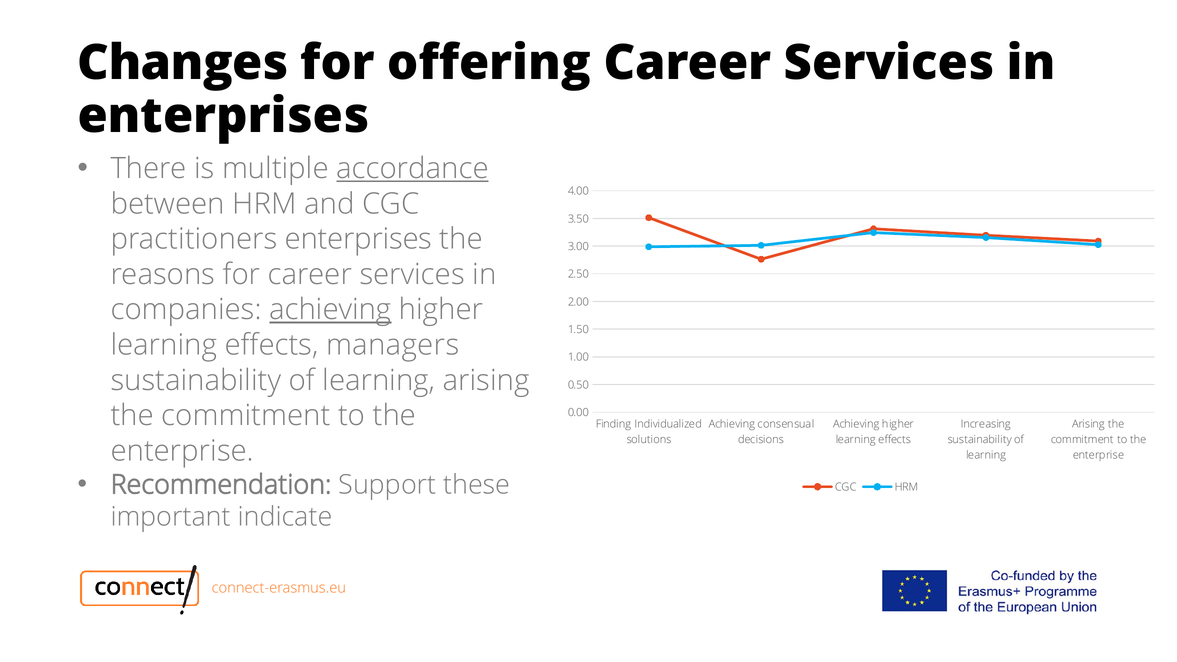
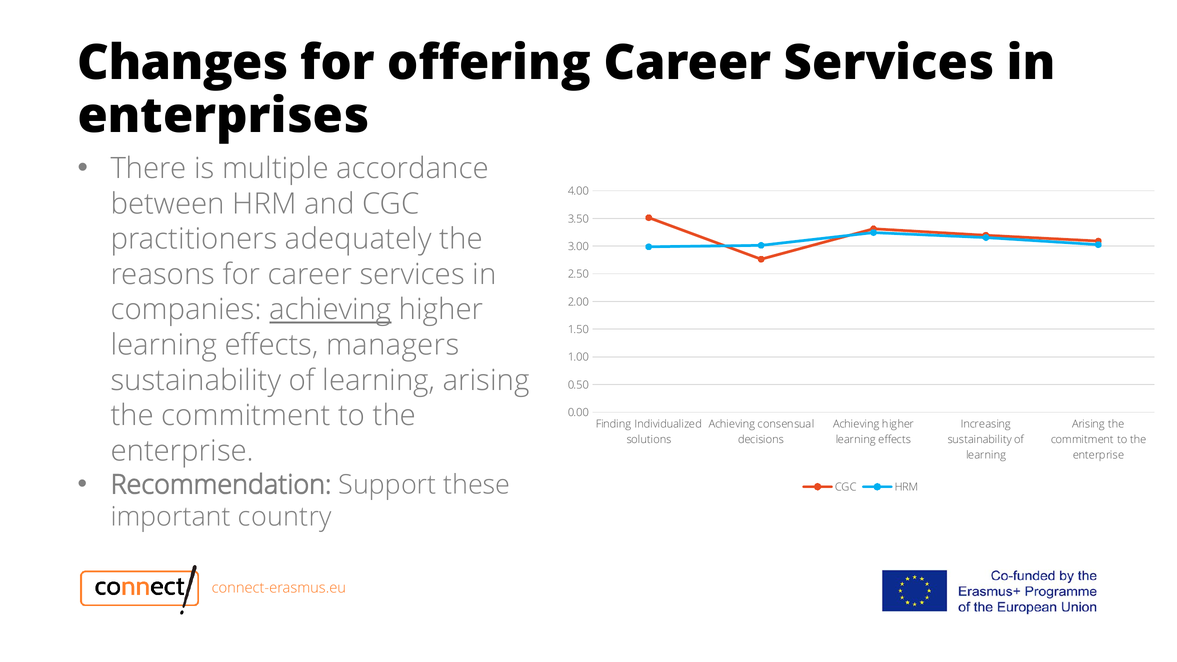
accordance underline: present -> none (413, 169)
practitioners enterprises: enterprises -> adequately (358, 239)
indicate: indicate -> country (285, 517)
